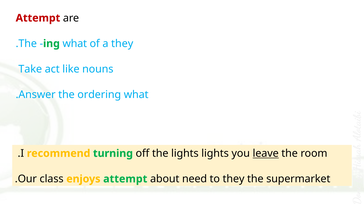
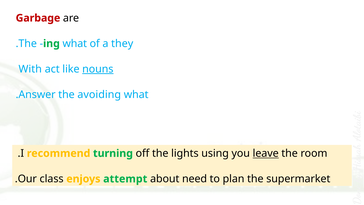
Attempt: Attempt -> Garbage (38, 18)
Take: Take -> With (30, 69)
nouns underline: none -> present (98, 69)
ordering: ordering -> avoiding (99, 94)
lights lights: lights -> using (215, 153)
to they: they -> plan (234, 179)
